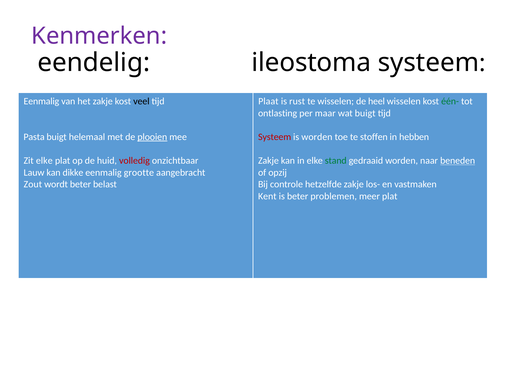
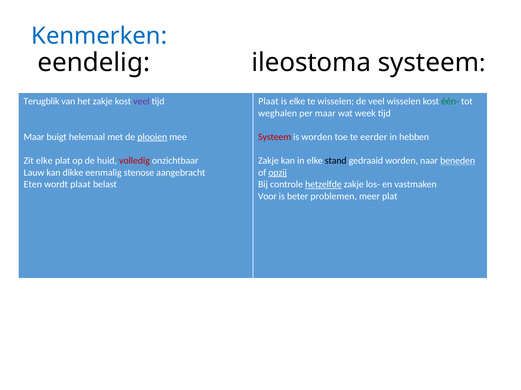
Kenmerken colour: purple -> blue (99, 36)
Eenmalig: Eenmalig -> Terugblik (41, 101)
veel colour: black -> purple (141, 101)
is rust: rust -> elke (297, 101)
de heel: heel -> veel (376, 101)
ontlasting: ontlasting -> weghalen (278, 113)
wat buigt: buigt -> week (365, 113)
Pasta: Pasta -> Maar (34, 137)
stoffen: stoffen -> eerder (374, 137)
stand colour: green -> black (336, 161)
grootte: grootte -> stenose (139, 173)
opzij underline: none -> present (278, 173)
Zout: Zout -> Eten (33, 185)
wordt beter: beter -> plaat (80, 185)
hetzelfde underline: none -> present (323, 185)
Kent: Kent -> Voor (267, 197)
